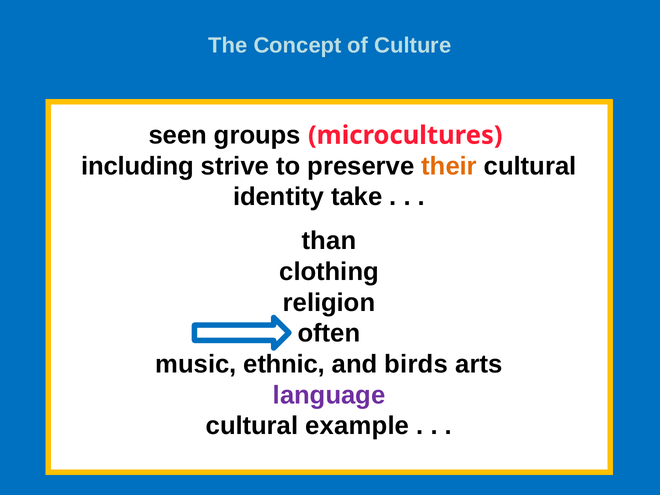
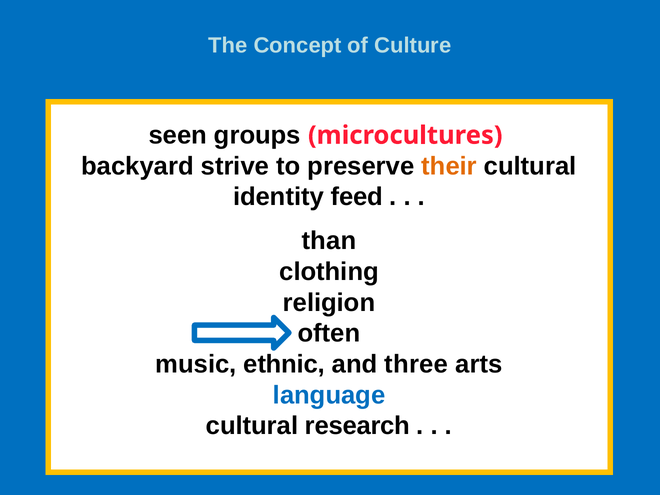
including: including -> backyard (137, 166)
take: take -> feed (357, 197)
birds: birds -> three (416, 364)
language colour: purple -> blue (329, 395)
example: example -> research (358, 426)
